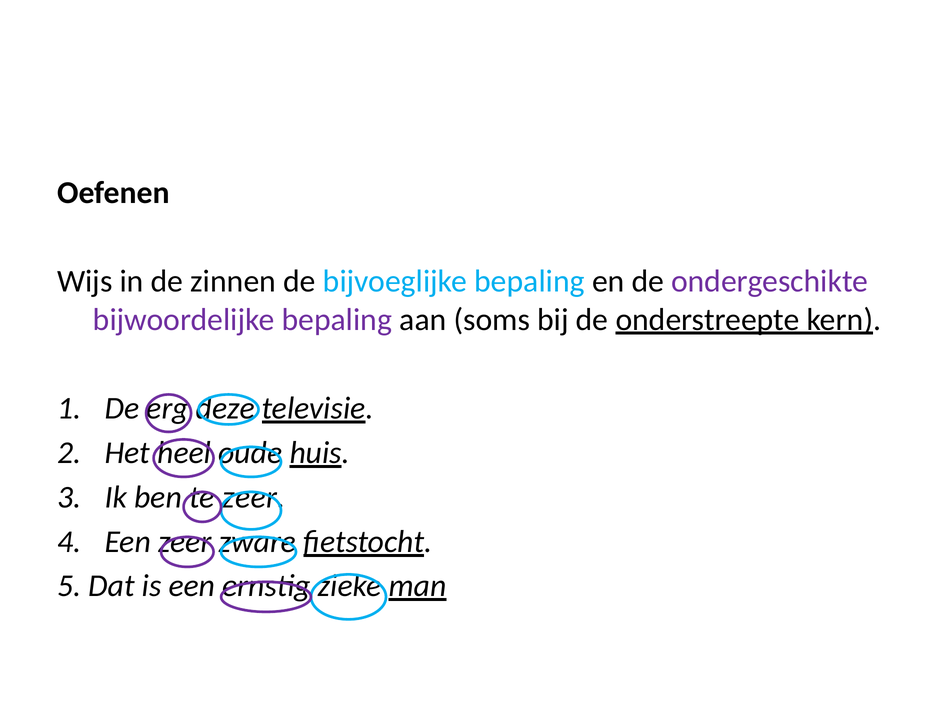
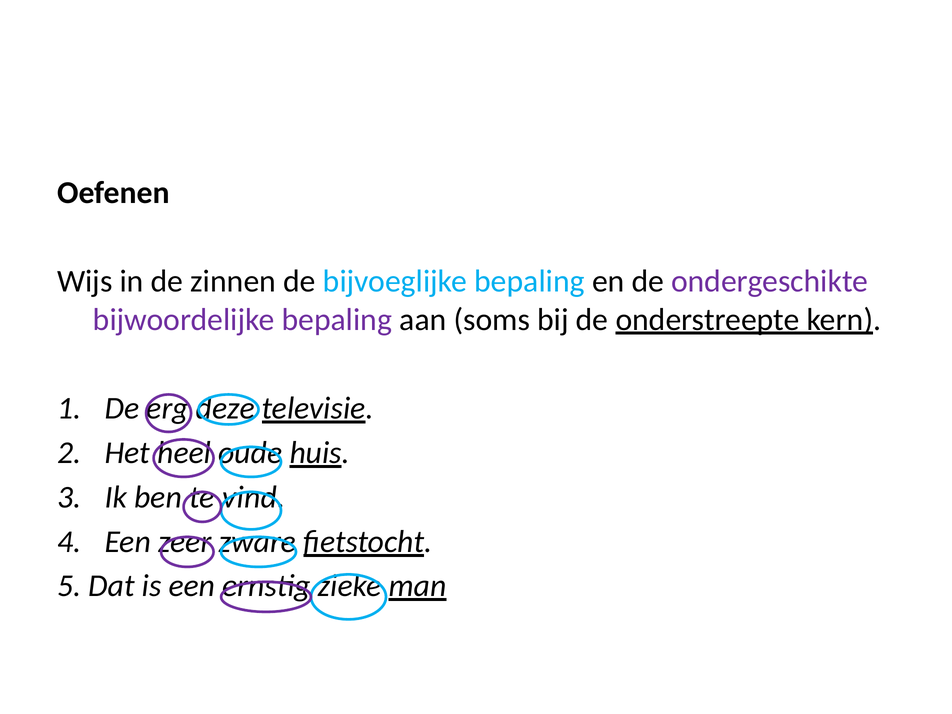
te zeer: zeer -> vind (254, 497)
